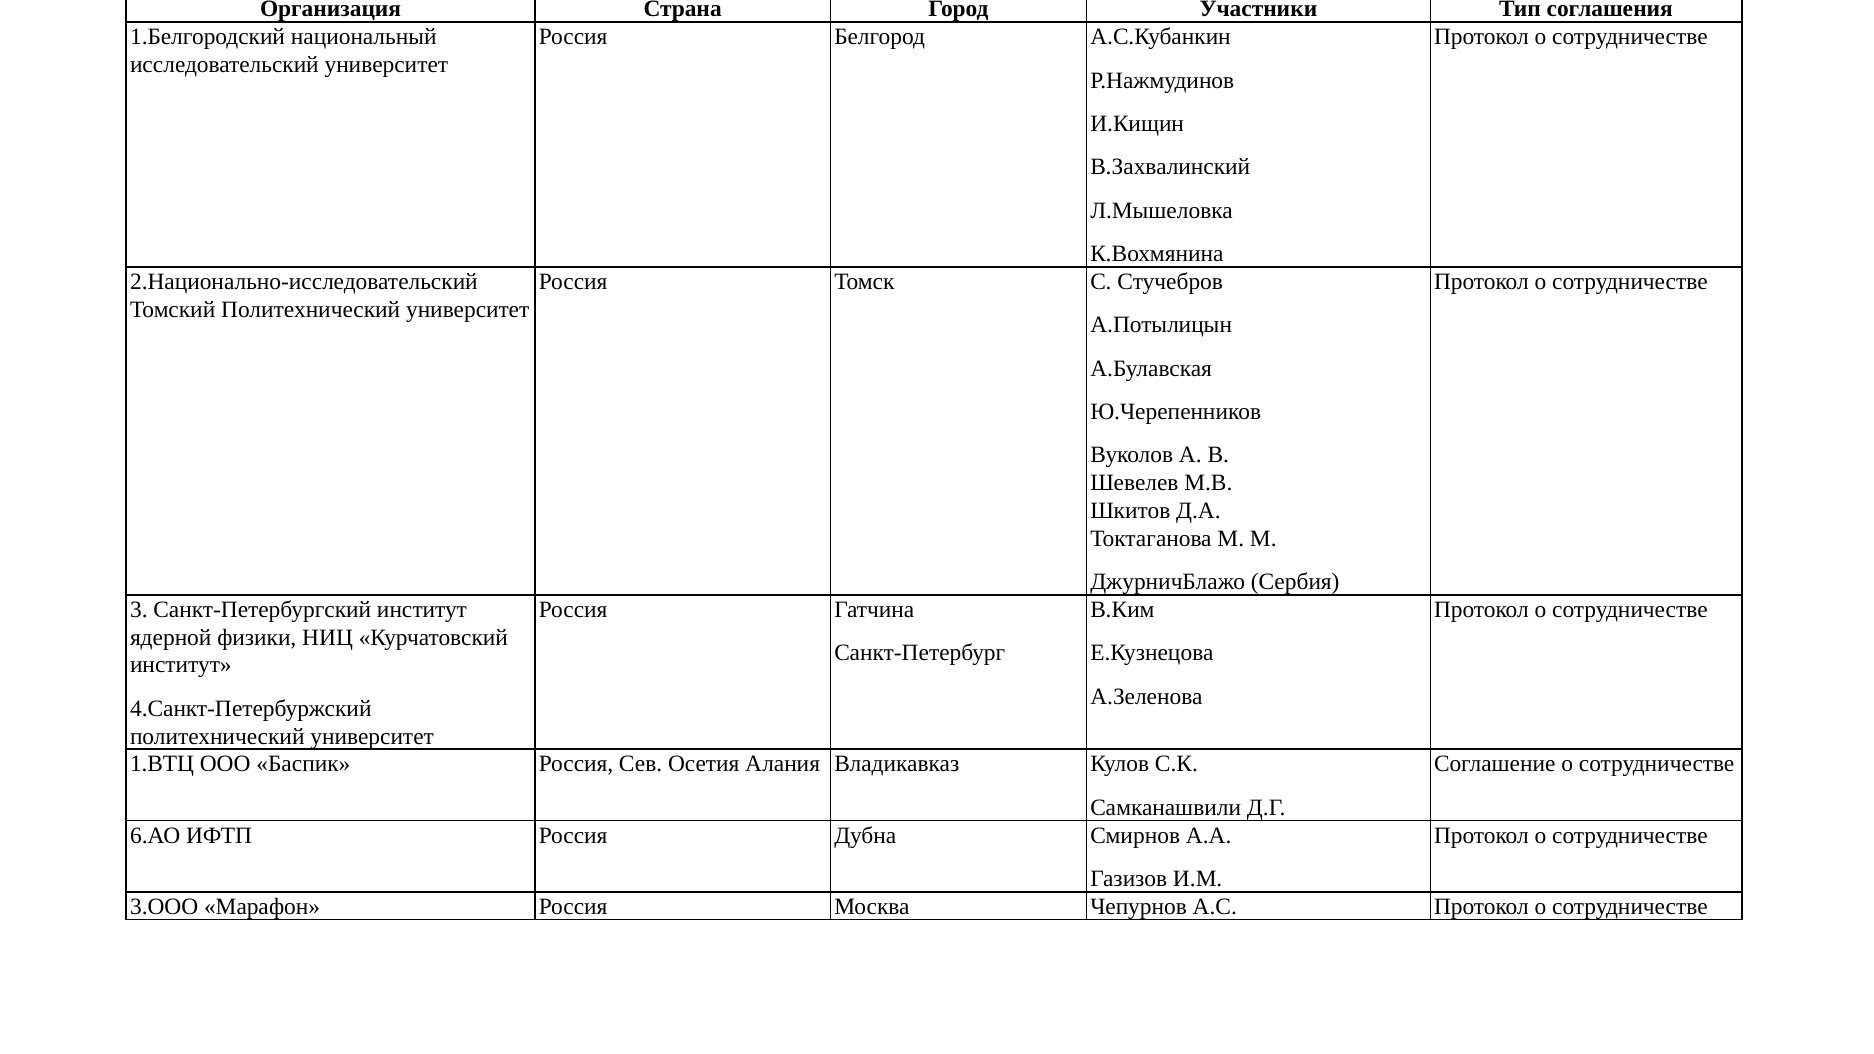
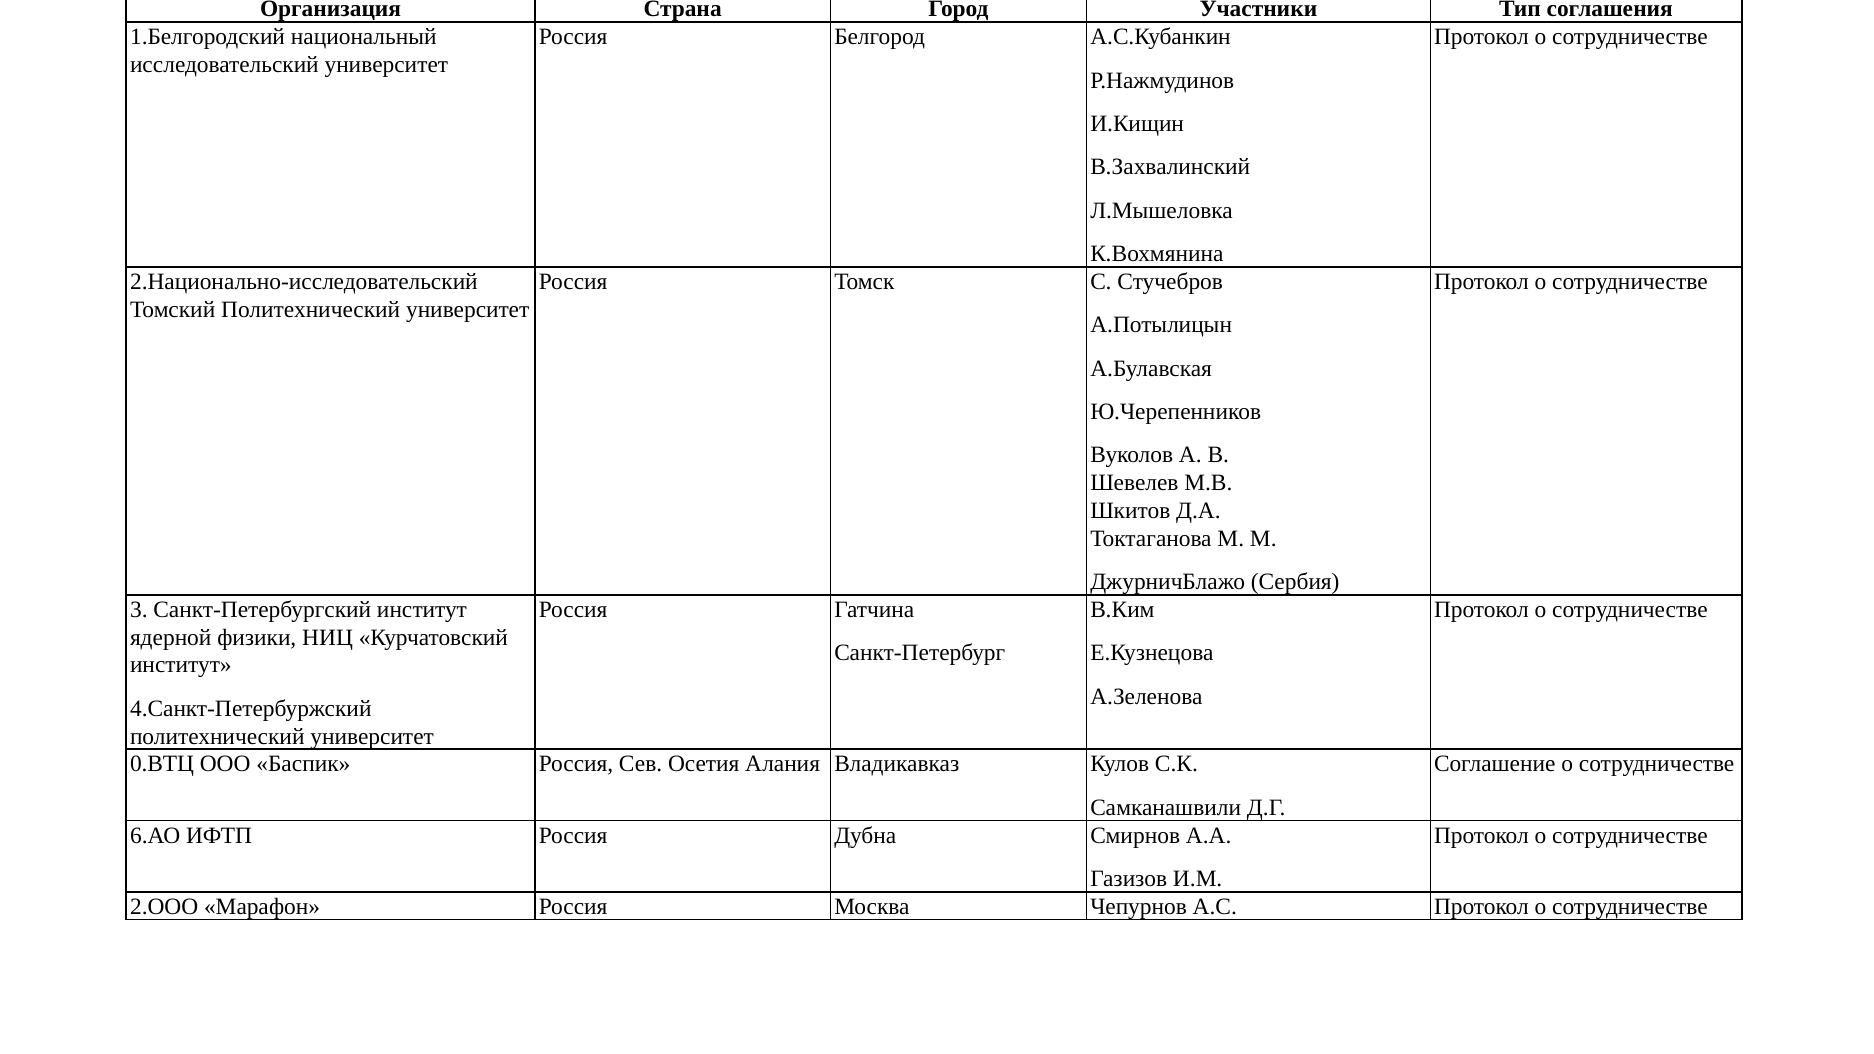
1.ВТЦ: 1.ВТЦ -> 0.ВТЦ (162, 764)
3.ООО: 3.ООО -> 2.ООО (164, 907)
